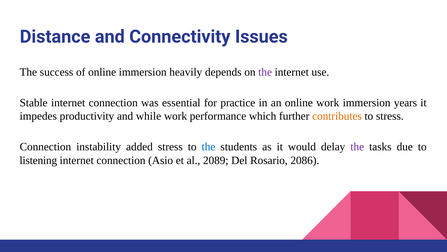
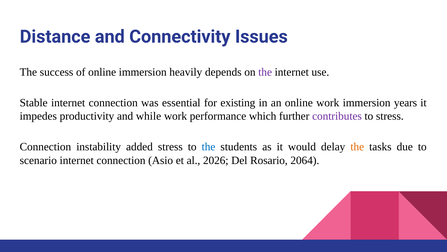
practice: practice -> existing (238, 103)
contributes colour: orange -> purple (337, 116)
the colour: purple -> orange (357, 147)
listening: listening -> scenario (38, 160)
2089: 2089 -> 2026 (216, 160)
2086: 2086 -> 2064 (305, 160)
